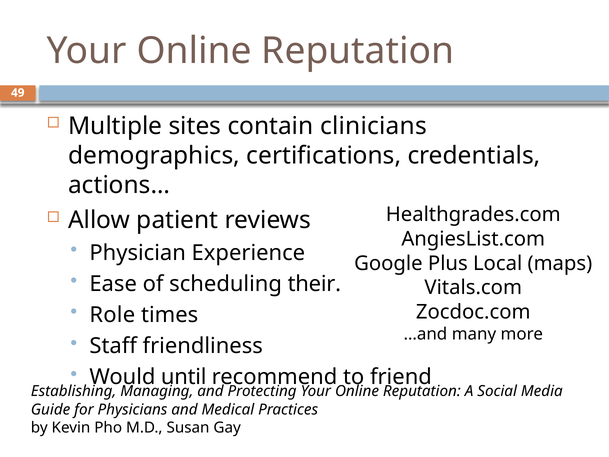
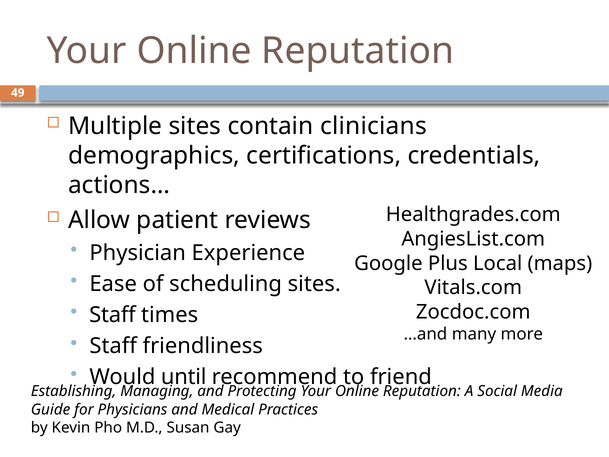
scheduling their: their -> sites (314, 284)
Role: Role -> Staff (113, 315)
